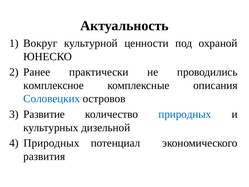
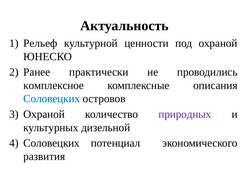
Вокруг: Вокруг -> Рельеф (40, 43)
Развитие: Развитие -> Охраной (44, 114)
природных colour: blue -> purple (185, 114)
Природных: Природных -> Соловецких (52, 143)
